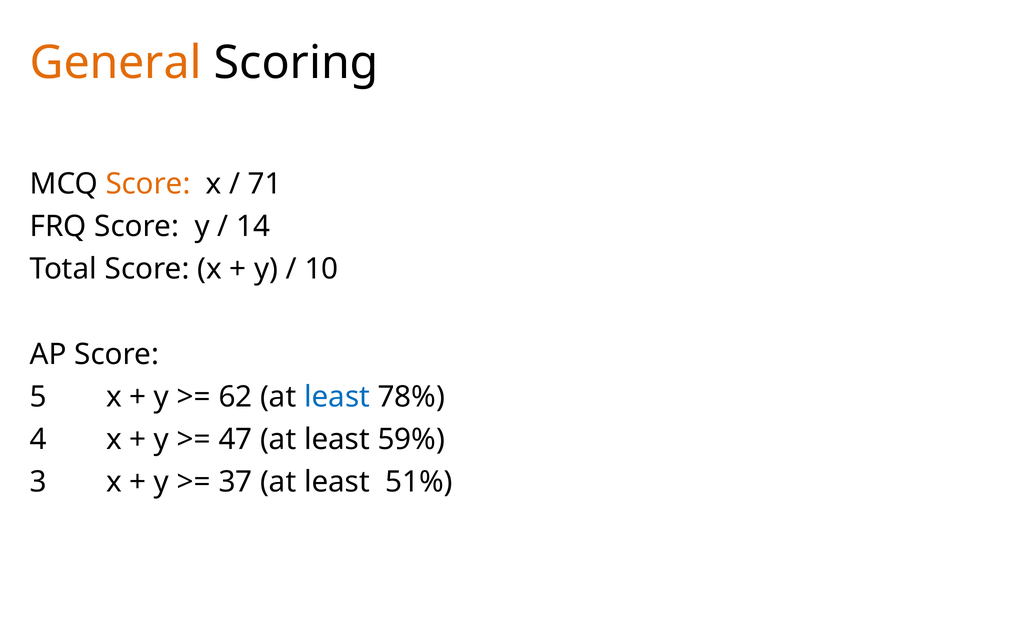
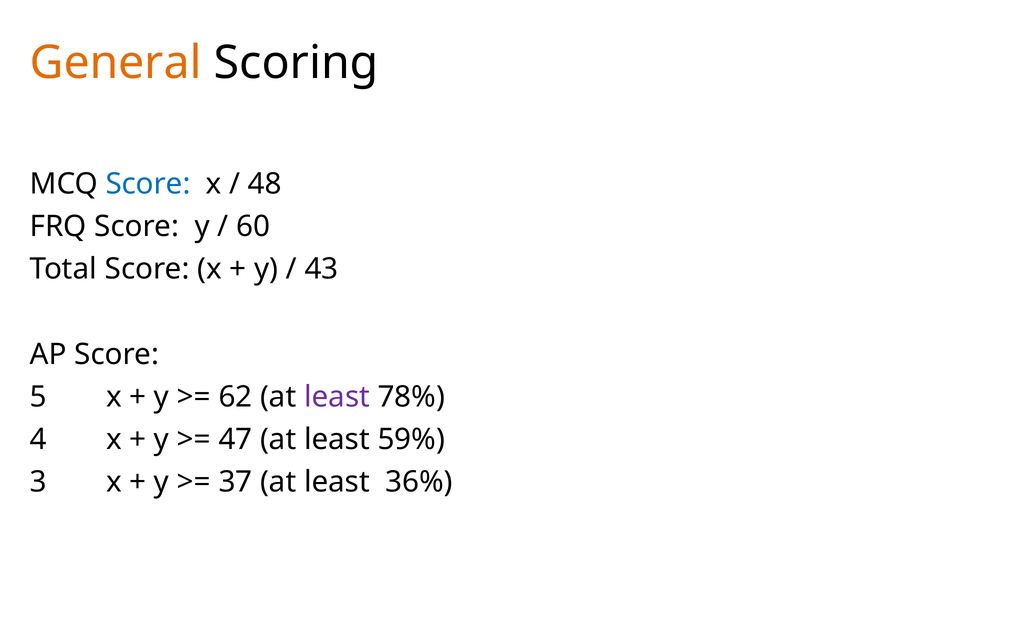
Score colour: orange -> blue (148, 184)
71: 71 -> 48 (265, 184)
14: 14 -> 60 (253, 227)
10: 10 -> 43 (321, 269)
least colour: blue -> purple (337, 397)
51%: 51% -> 36% (419, 483)
